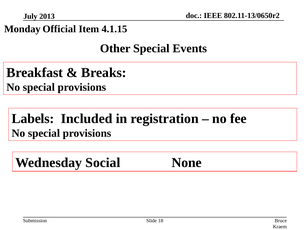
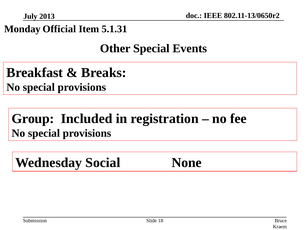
4.1.15: 4.1.15 -> 5.1.31 (114, 29)
Labels: Labels -> Group (33, 119)
